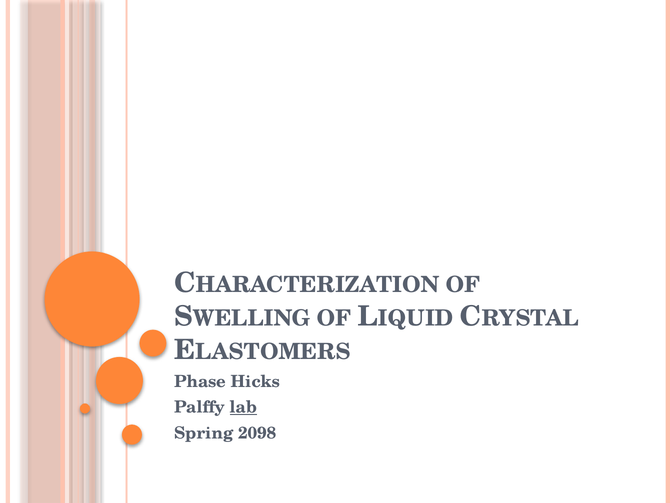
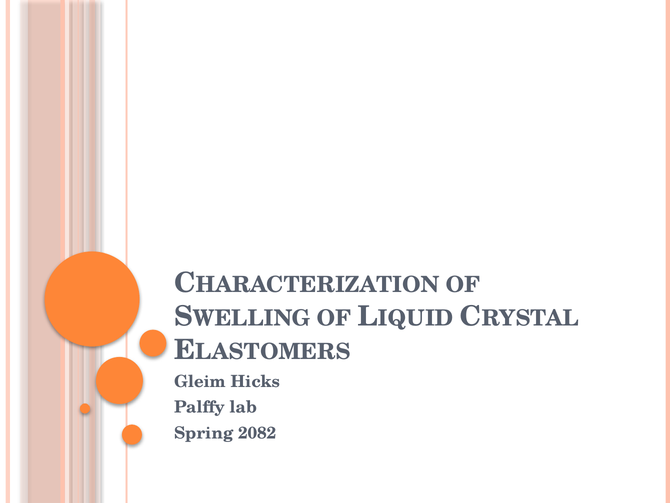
Phase: Phase -> Gleim (200, 381)
lab underline: present -> none (243, 407)
2098: 2098 -> 2082 (257, 433)
